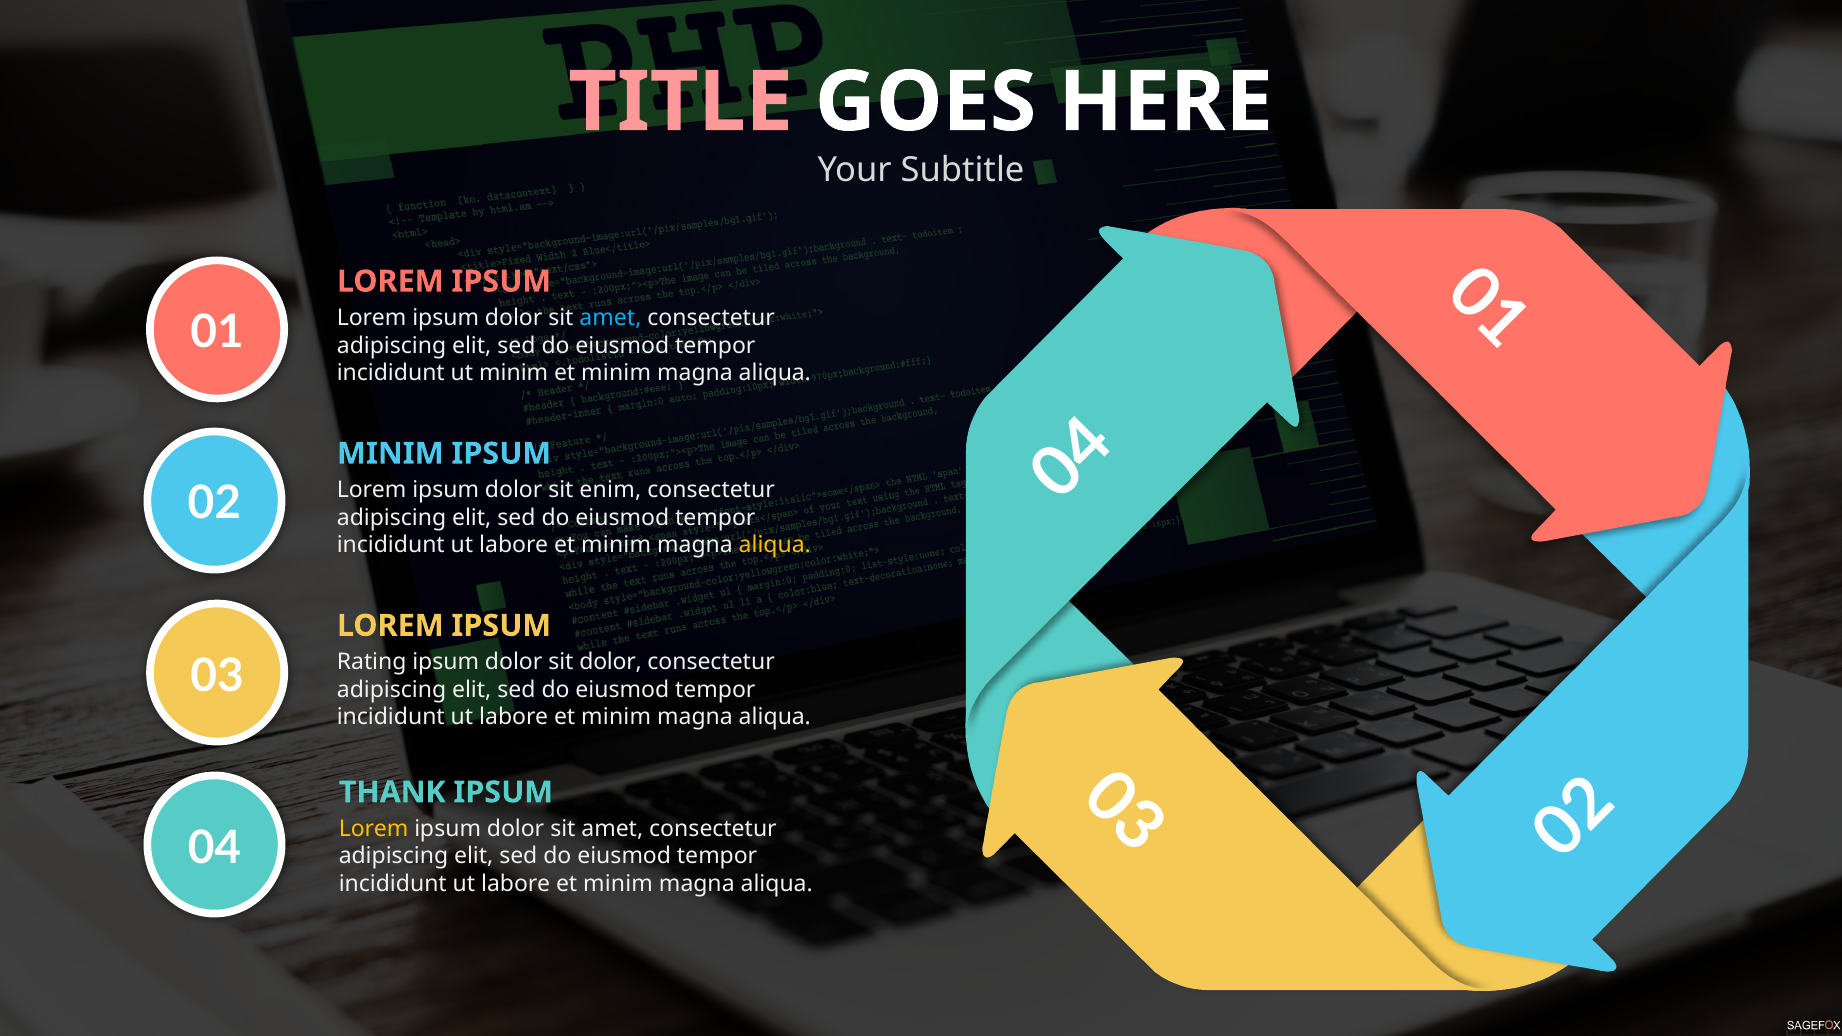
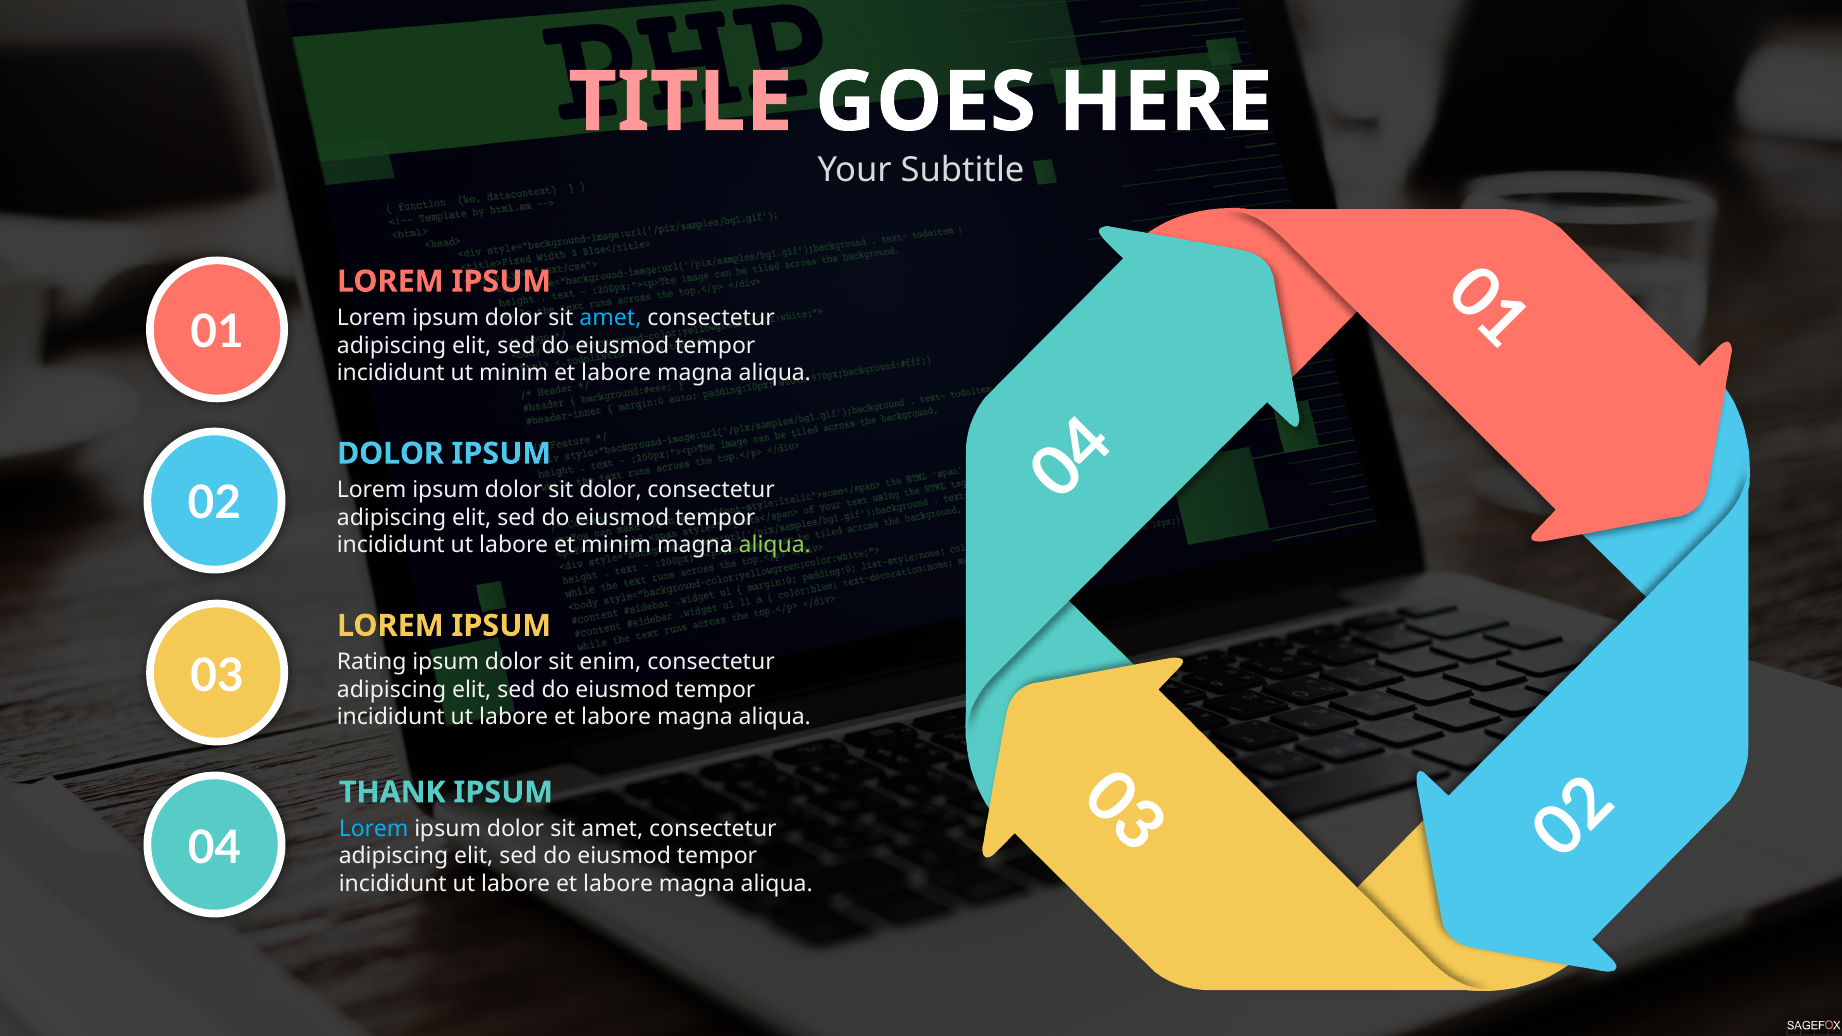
minim: minim -> labore (616, 373)
MINIM: MINIM -> DOLOR (390, 454)
sit enim: enim -> dolor (611, 490)
aliqua colour: yellow -> light green (775, 545)
sit dolor: dolor -> enim (610, 662)
minim: minim -> labore (616, 717)
Lorem colour: yellow -> light blue (374, 829)
minim: minim -> labore (618, 884)
